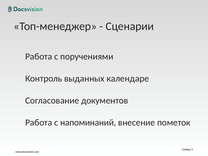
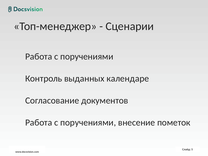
напоминаний: напоминаний -> поручениями (88, 122)
